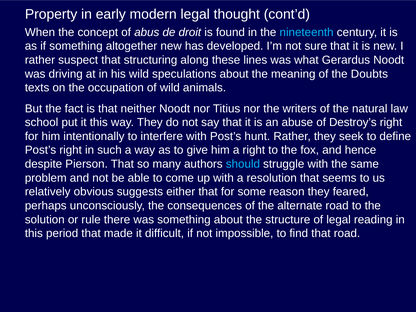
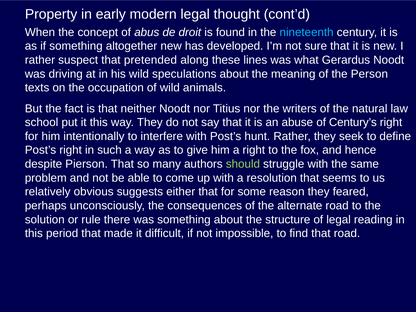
structuring: structuring -> pretended (150, 60)
Doubts: Doubts -> Person (369, 74)
Destroy’s: Destroy’s -> Century’s (353, 122)
should colour: light blue -> light green (243, 164)
